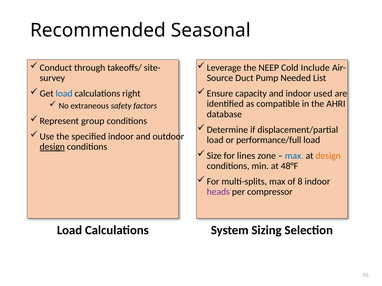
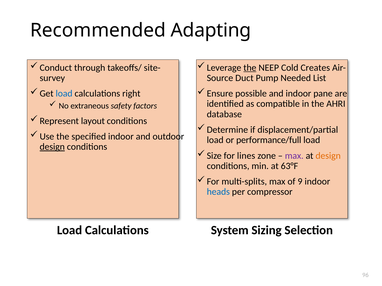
Seasonal: Seasonal -> Adapting (211, 30)
the underline: none -> present (250, 68)
Include: Include -> Creates (315, 68)
capacity: capacity -> possible (251, 94)
used: used -> pane (323, 94)
group: group -> layout (93, 121)
max colour: blue -> purple (294, 156)
48°F: 48°F -> 63°F (289, 166)
8: 8 -> 9 (300, 182)
heads colour: purple -> blue (218, 192)
